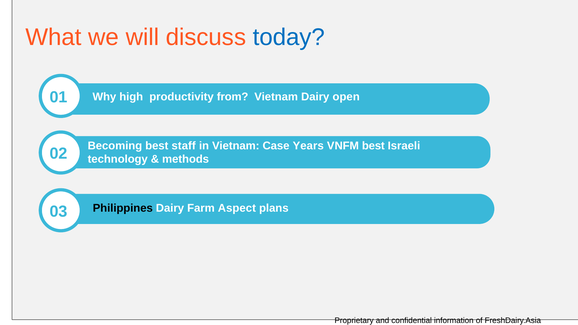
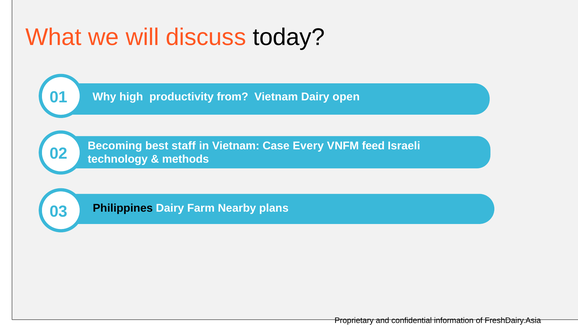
today colour: blue -> black (289, 37)
Years: Years -> Every (308, 146)
VNFM best: best -> feed (373, 146)
Aspect: Aspect -> Nearby (237, 208)
